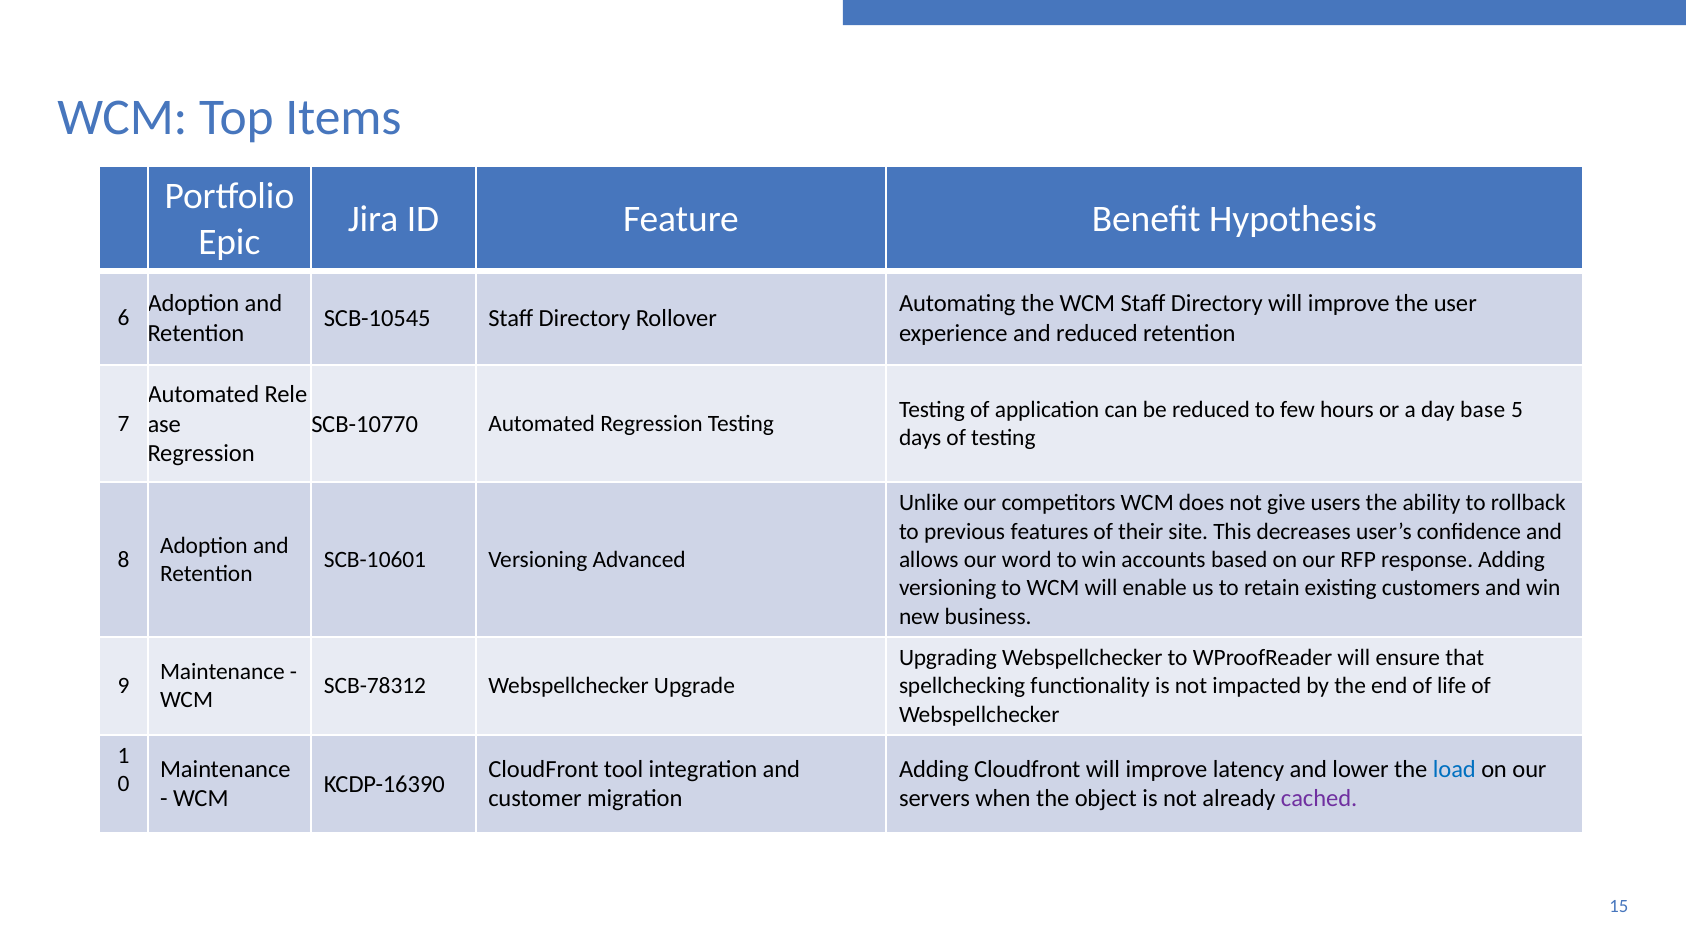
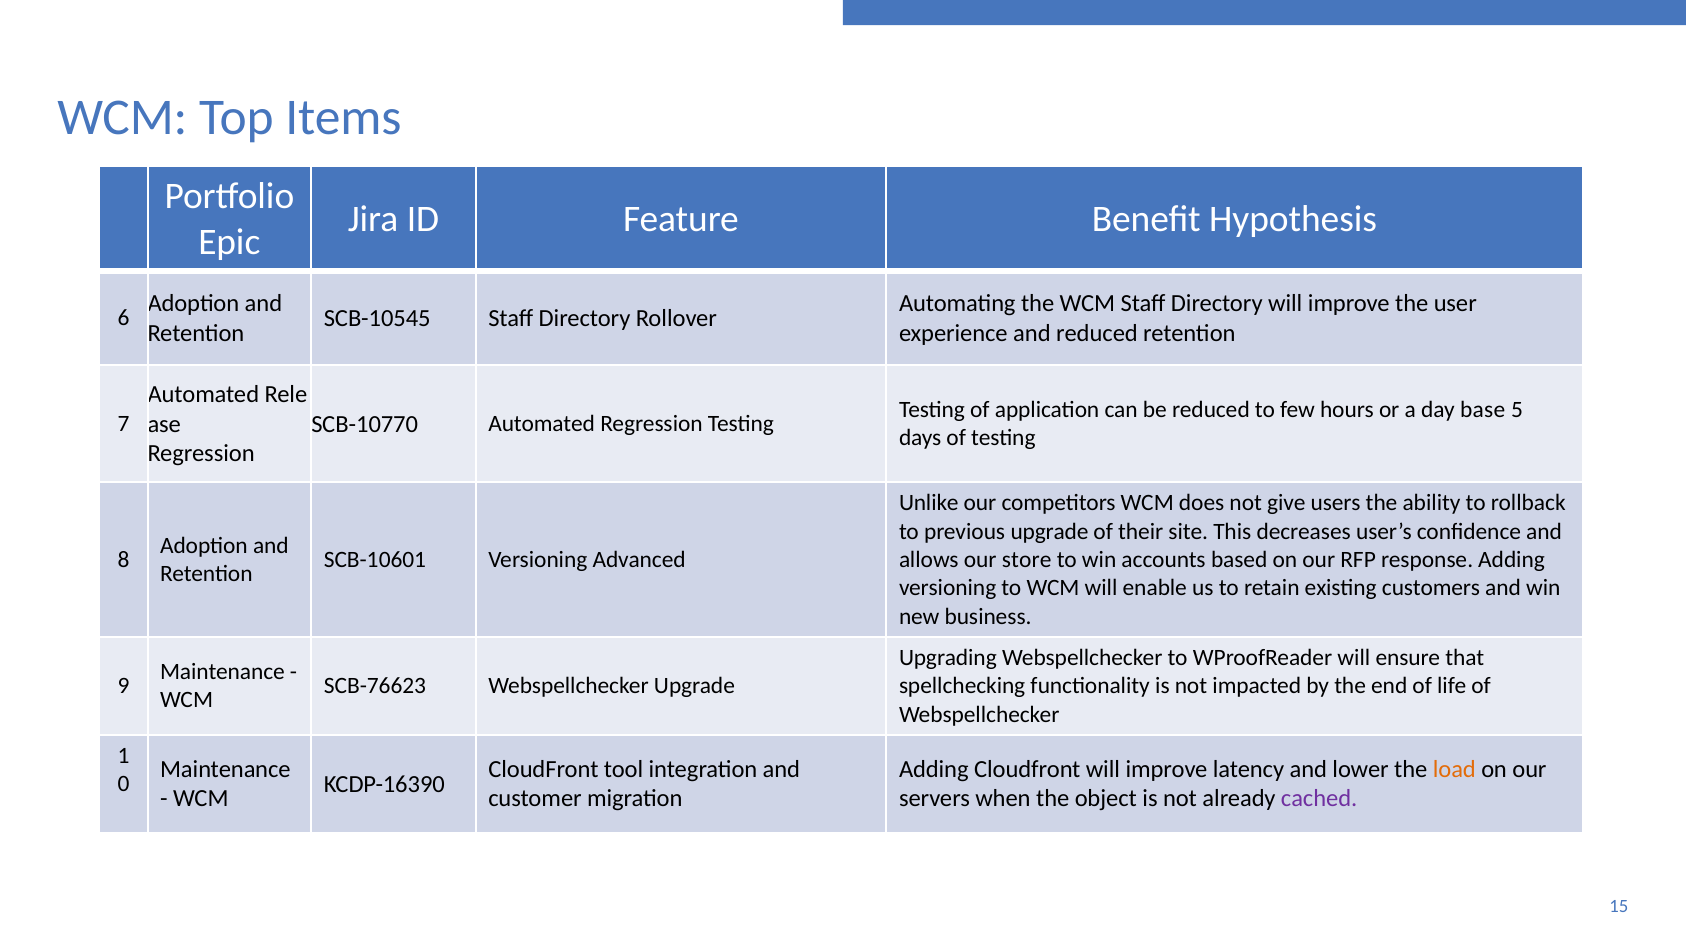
previous features: features -> upgrade (1049, 531)
word: word -> store (1027, 560)
SCB-78312: SCB-78312 -> SCB-76623 (375, 686)
load colour: blue -> orange (1454, 769)
